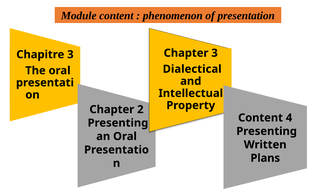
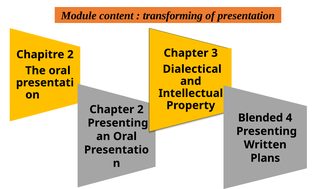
phenomenon: phenomenon -> transforming (173, 16)
Chapitre 3: 3 -> 2 (70, 55)
Content: Content -> Blended (261, 118)
